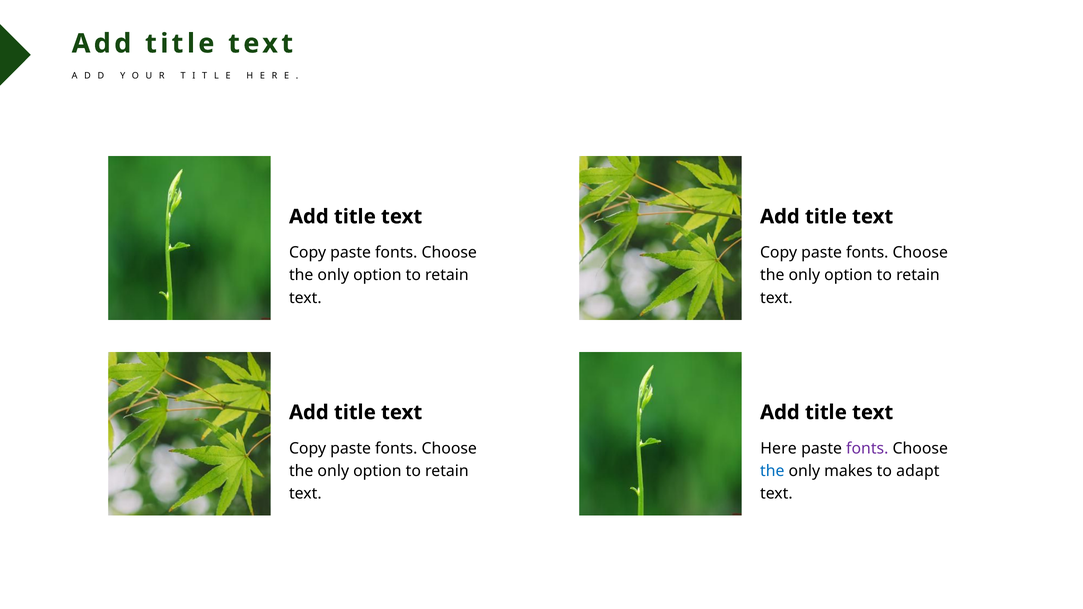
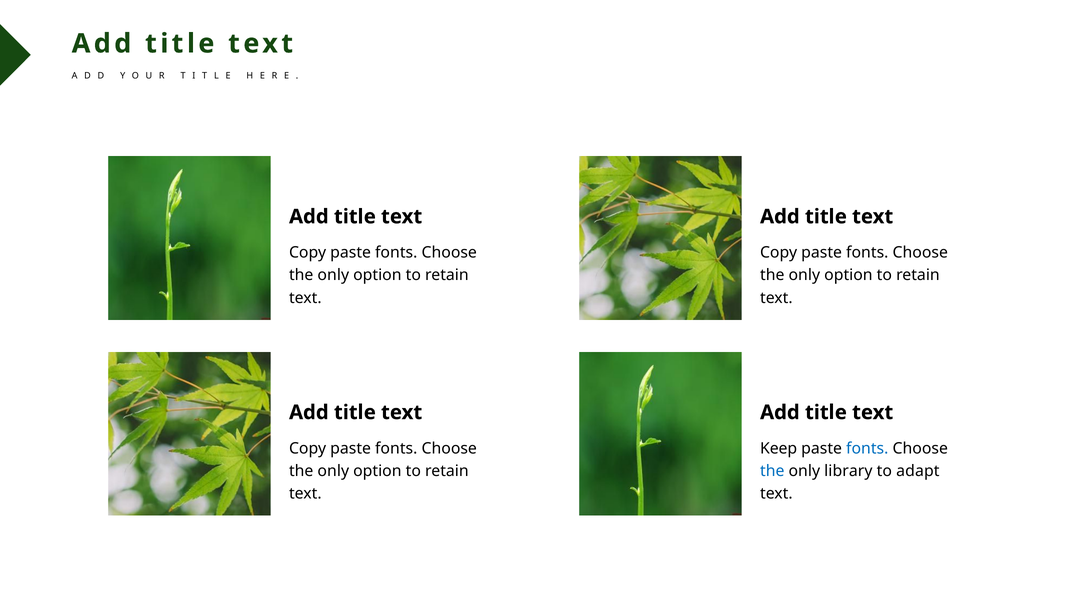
Here: Here -> Keep (779, 448)
fonts colour: purple -> blue (867, 448)
makes: makes -> library (848, 471)
